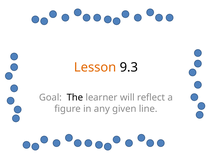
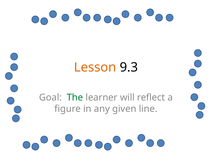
The colour: black -> green (75, 97)
